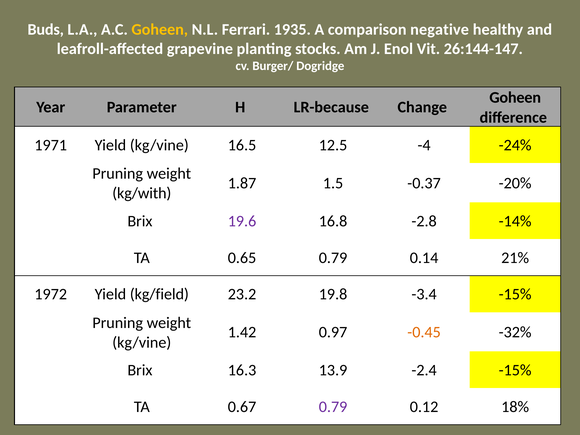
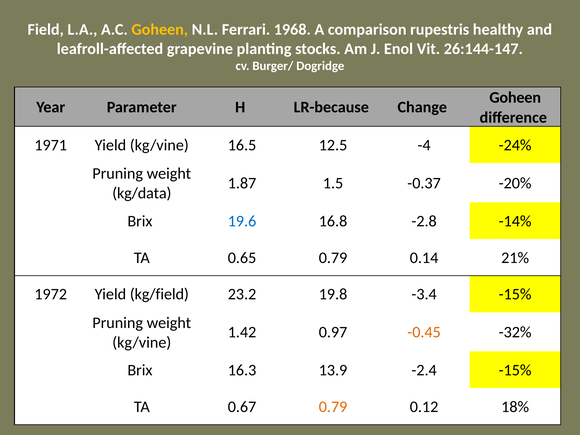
Buds: Buds -> Field (46, 29)
1935: 1935 -> 1968 (292, 29)
negative: negative -> rupestris (440, 29)
kg/with: kg/with -> kg/data (142, 193)
19.6 colour: purple -> blue (242, 221)
0.79 colour: purple -> orange (333, 407)
